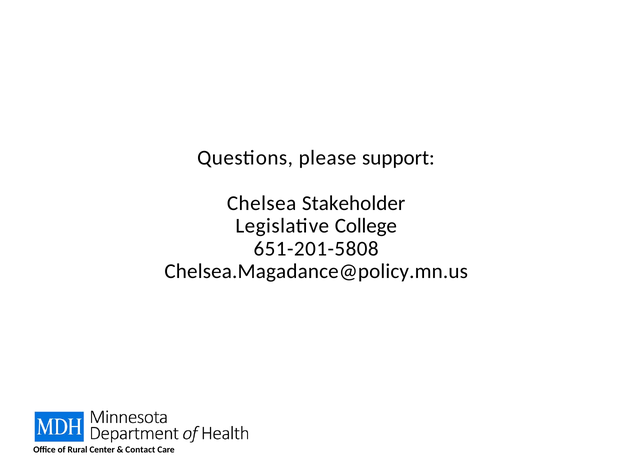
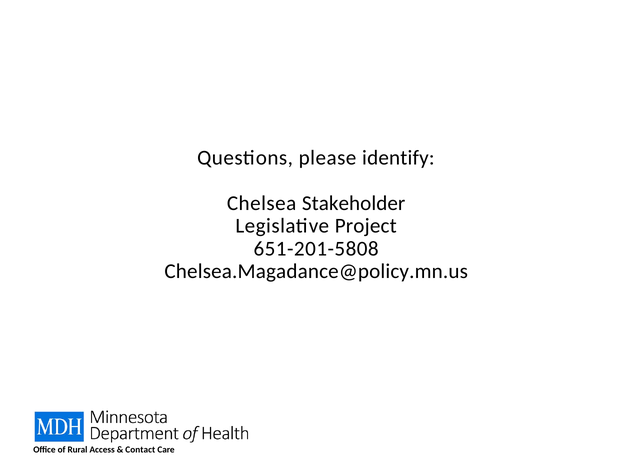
support: support -> identify (398, 158)
College: College -> Project (366, 226)
Center: Center -> Access (102, 451)
